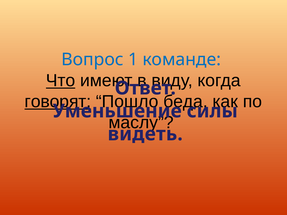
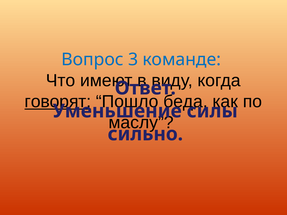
1: 1 -> 3 (133, 60)
Что underline: present -> none (61, 81)
видеть: видеть -> сильно (145, 134)
